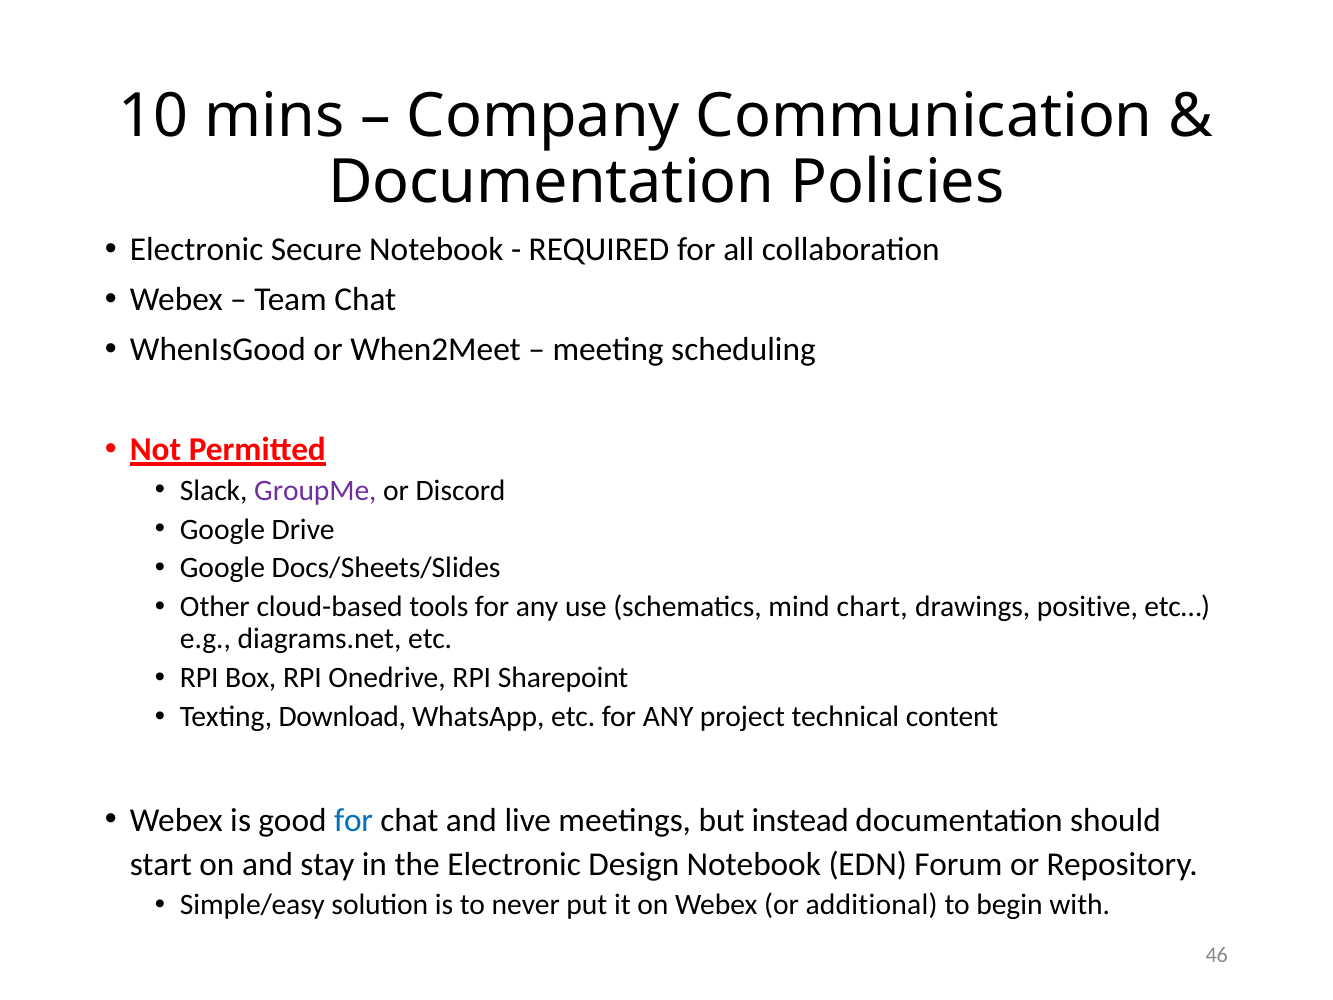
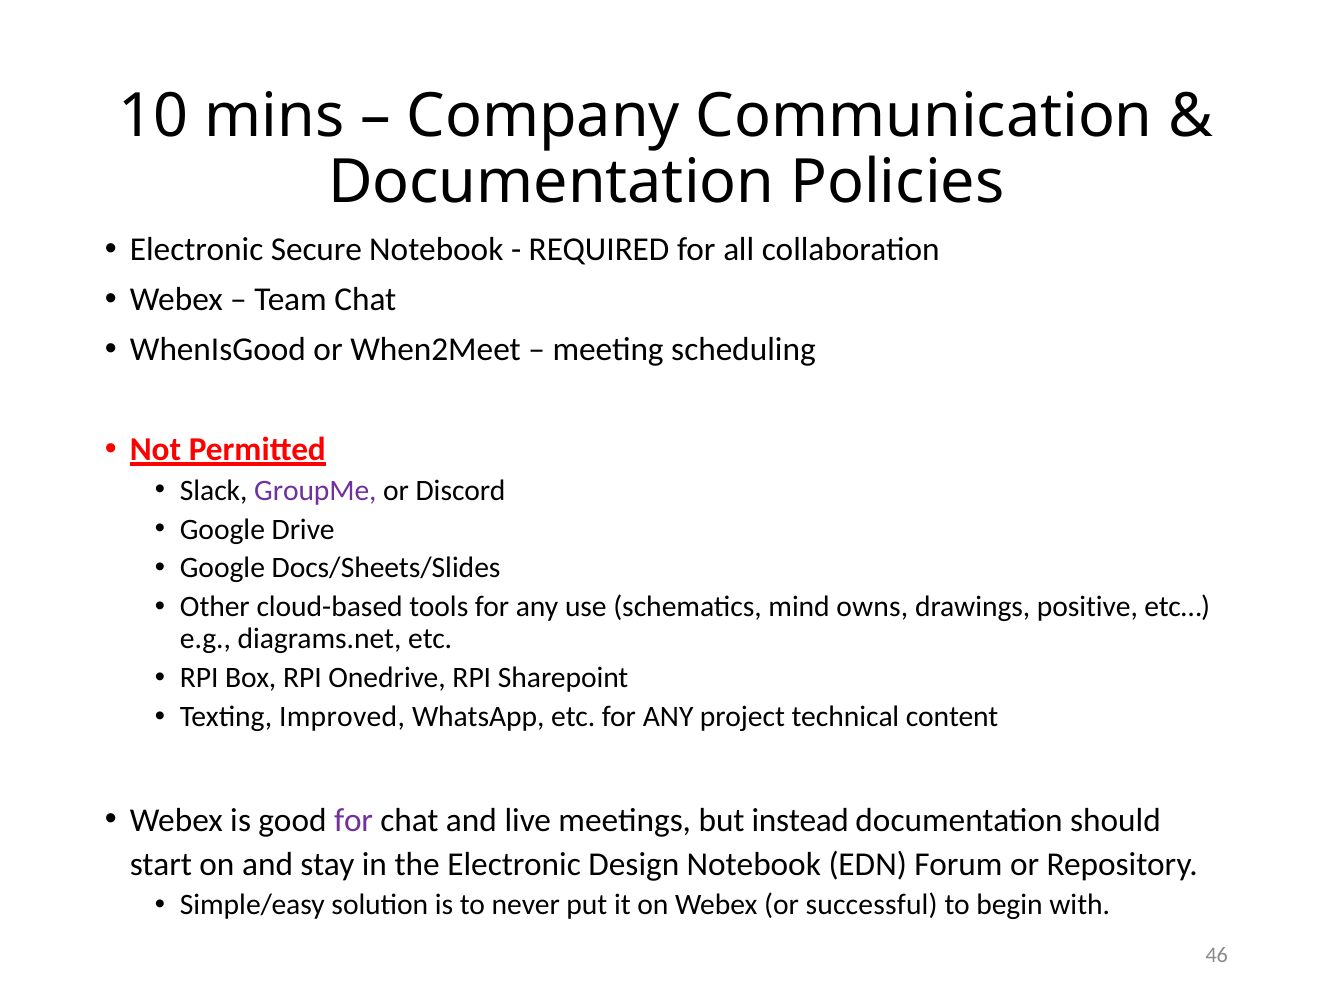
chart: chart -> owns (872, 607)
Download: Download -> Improved (342, 717)
for colour: blue -> purple (354, 820)
additional: additional -> successful (872, 904)
